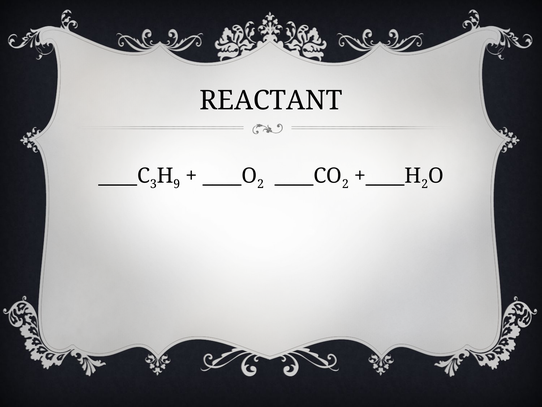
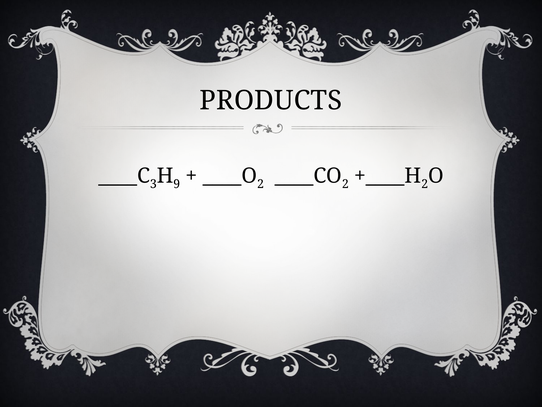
REACTANT: REACTANT -> PRODUCTS (271, 100)
